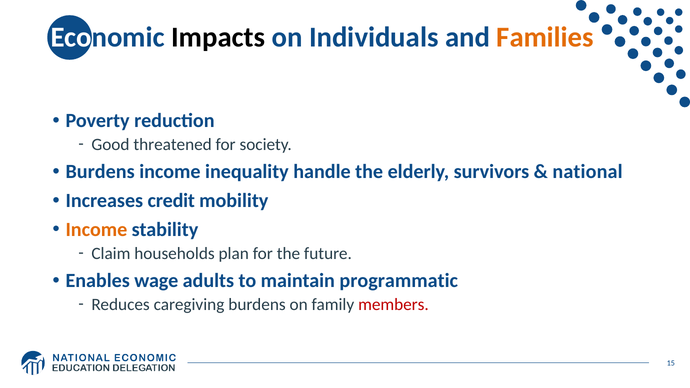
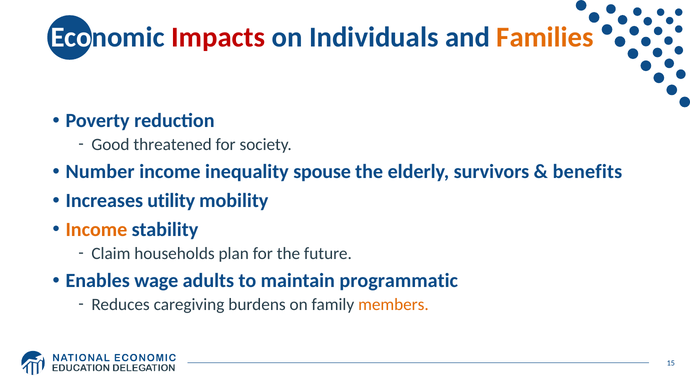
Impacts colour: black -> red (218, 37)
Burdens: Burdens -> Number (100, 172)
handle: handle -> spouse (322, 172)
national: national -> benefits (587, 172)
credit: credit -> utility (171, 201)
members colour: red -> orange (393, 305)
